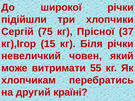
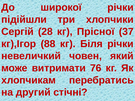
75: 75 -> 28 (45, 32)
15: 15 -> 88 (48, 44)
55: 55 -> 76 (96, 68)
країні: країні -> стічні (70, 92)
